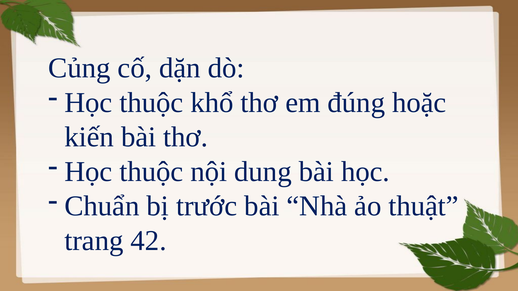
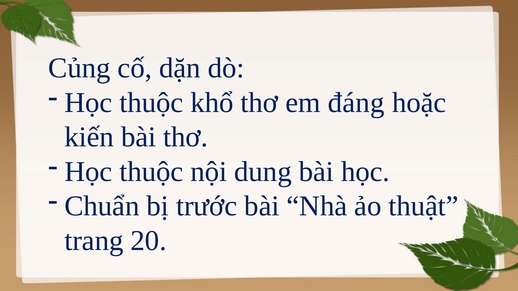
đúng: đúng -> đáng (356, 103)
42: 42 -> 20 (149, 241)
